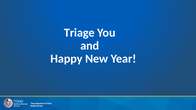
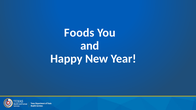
Triage: Triage -> Foods (79, 33)
